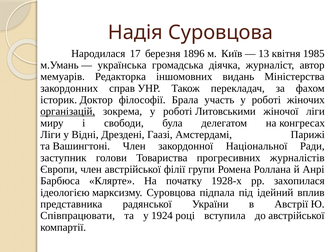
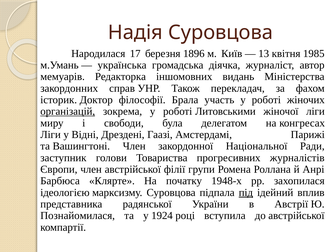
1928-х: 1928-х -> 1948-х (227, 181)
під underline: none -> present (246, 193)
Співпрацювати: Співпрацювати -> Познайомилася (78, 216)
